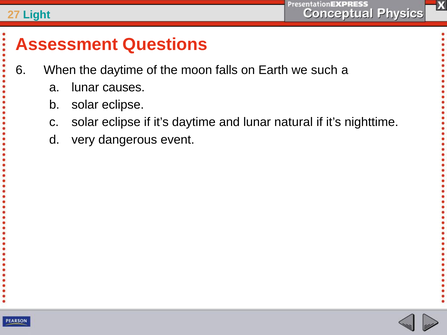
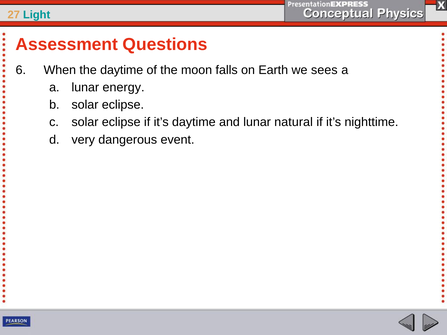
such: such -> sees (324, 70)
causes: causes -> energy (124, 88)
